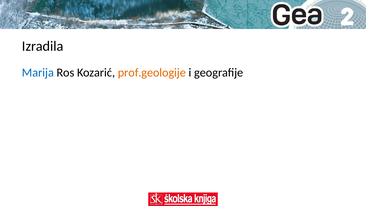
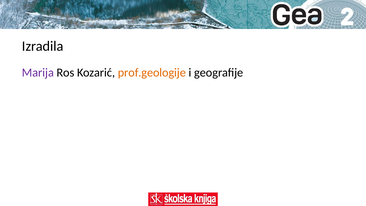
Marija colour: blue -> purple (38, 73)
